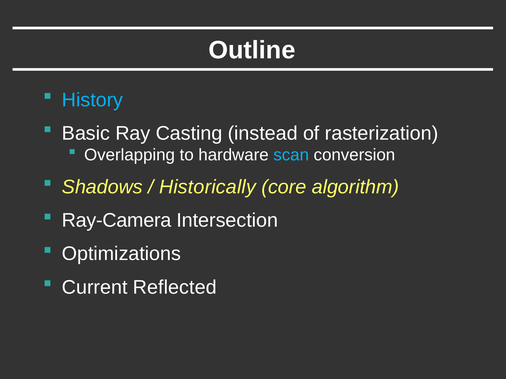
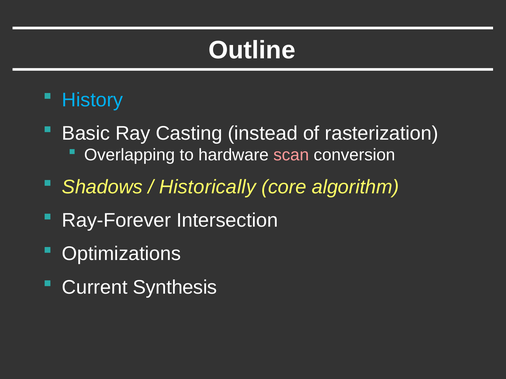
scan colour: light blue -> pink (291, 155)
Ray-Camera: Ray-Camera -> Ray-Forever (117, 221)
Reflected: Reflected -> Synthesis (175, 288)
